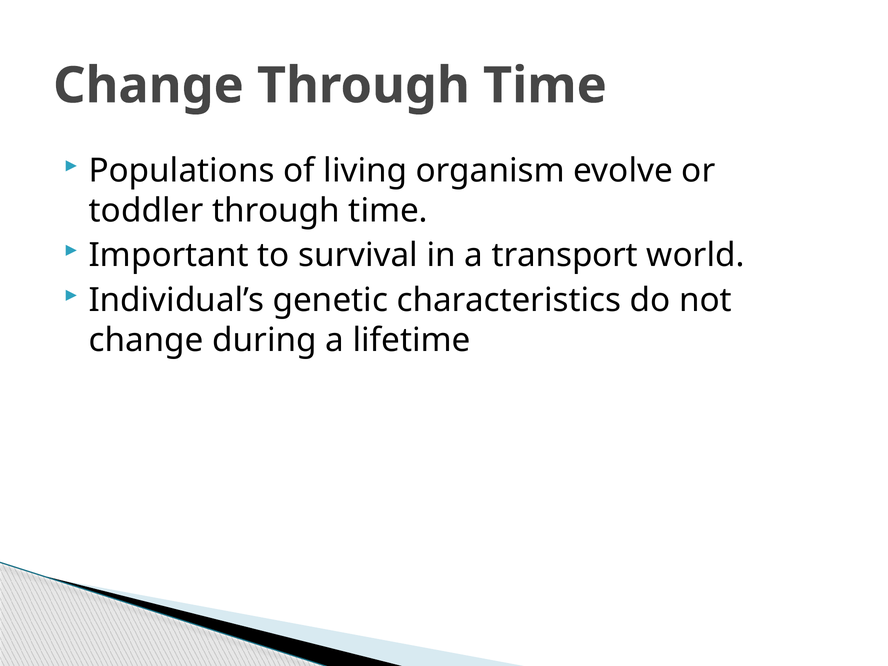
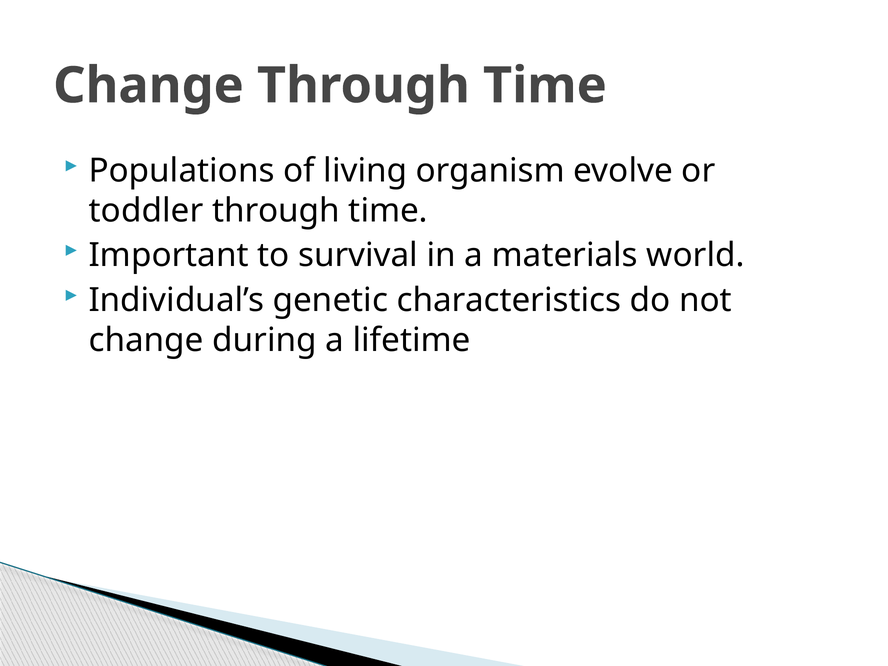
transport: transport -> materials (565, 255)
